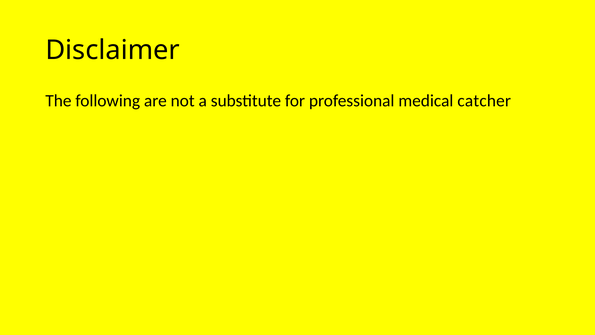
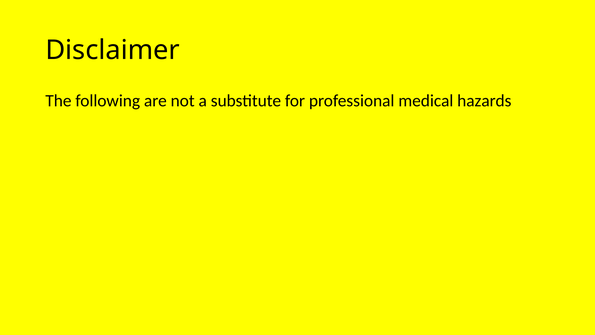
catcher: catcher -> hazards (484, 101)
